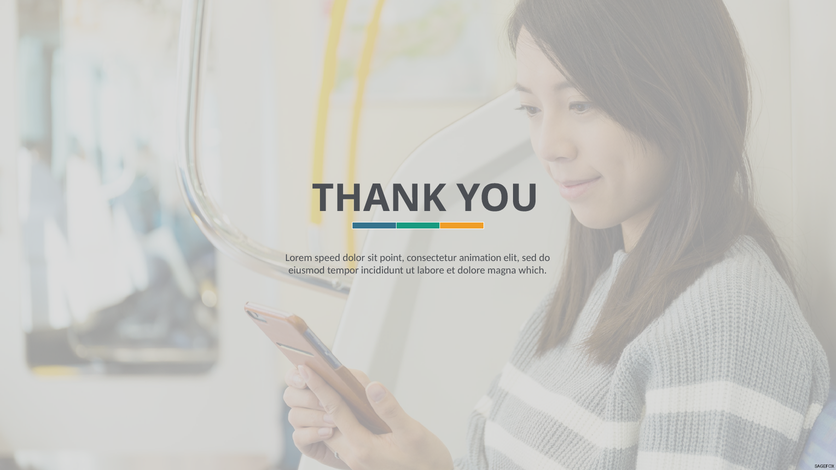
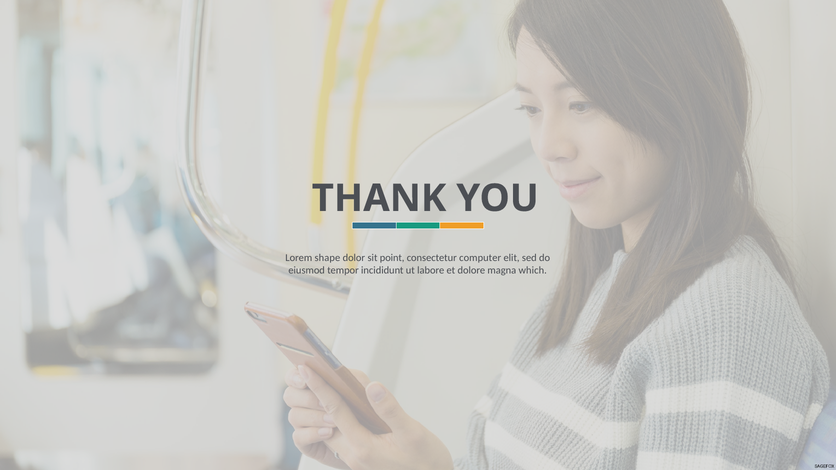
speed: speed -> shape (327, 258)
animation: animation -> computer (480, 258)
